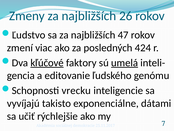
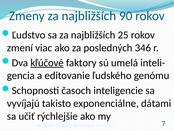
26: 26 -> 90 (126, 16)
47: 47 -> 25 (123, 35)
424: 424 -> 346 (143, 48)
umelá underline: present -> none (125, 63)
vrecku: vrecku -> časoch (76, 90)
